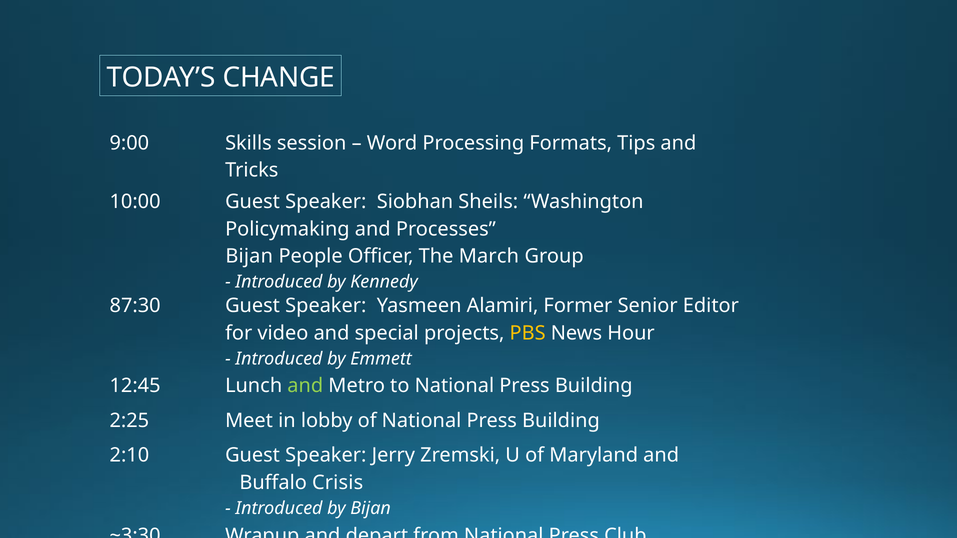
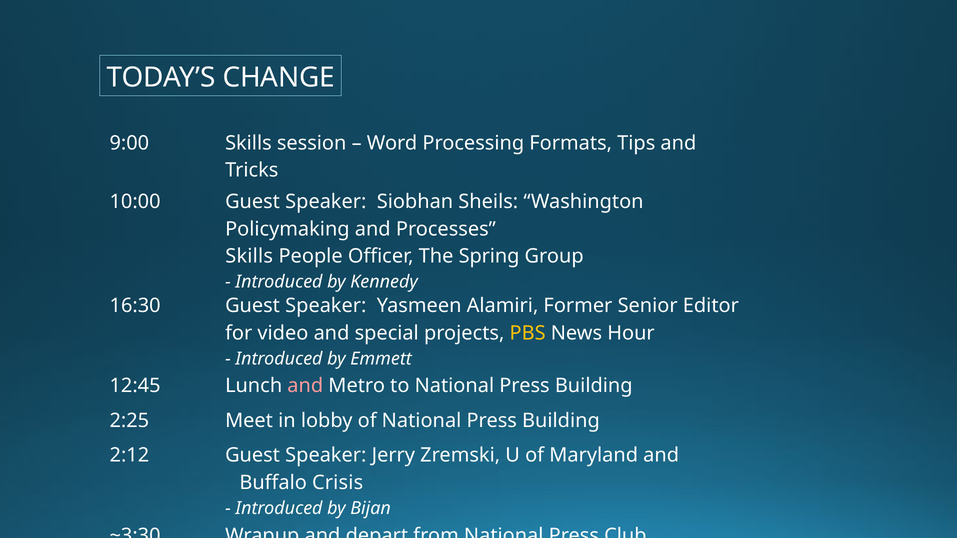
Bijan: Bijan -> Skills (249, 256)
March: March -> Spring (489, 256)
87:30: 87:30 -> 16:30 (135, 306)
and colour: light green -> pink (305, 386)
2:10: 2:10 -> 2:12 (129, 456)
